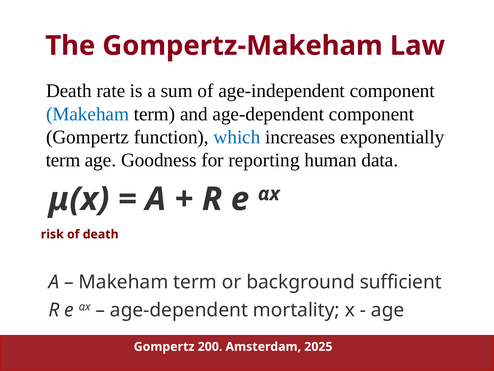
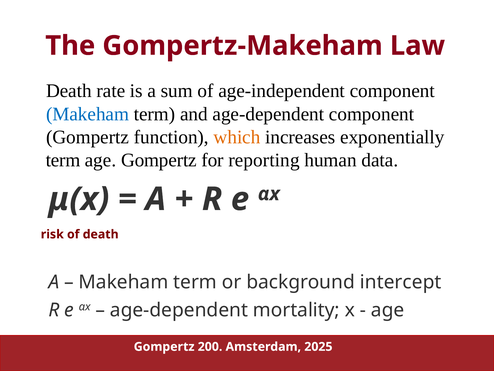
which colour: blue -> orange (237, 137)
age Goodness: Goodness -> Gompertz (159, 160)
sufficient: sufficient -> intercept (401, 282)
